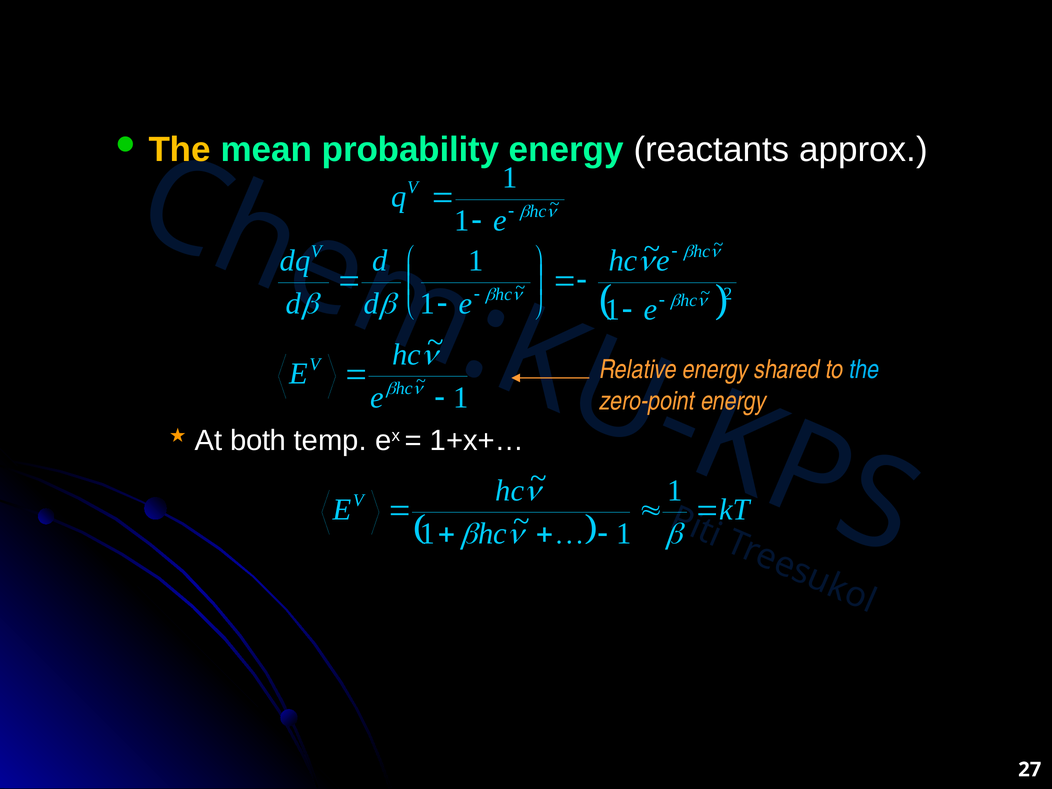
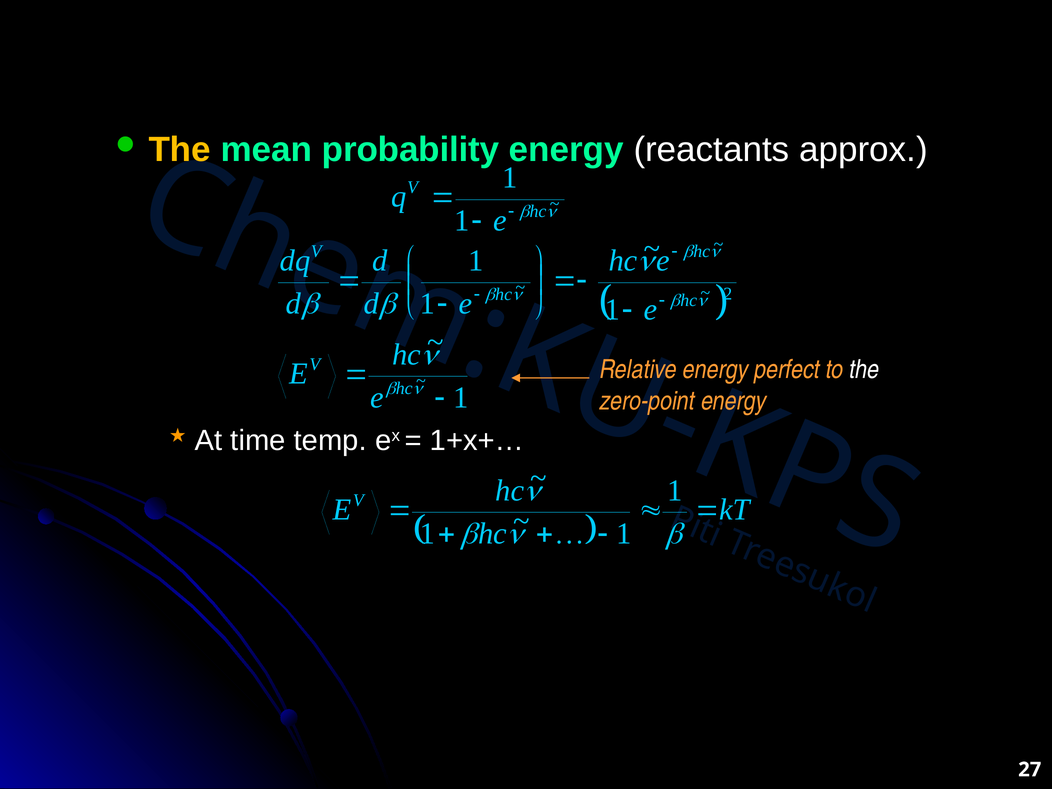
shared: shared -> perfect (787, 370)
the colour: light blue -> white (864, 370)
both: both -> time (258, 441)
